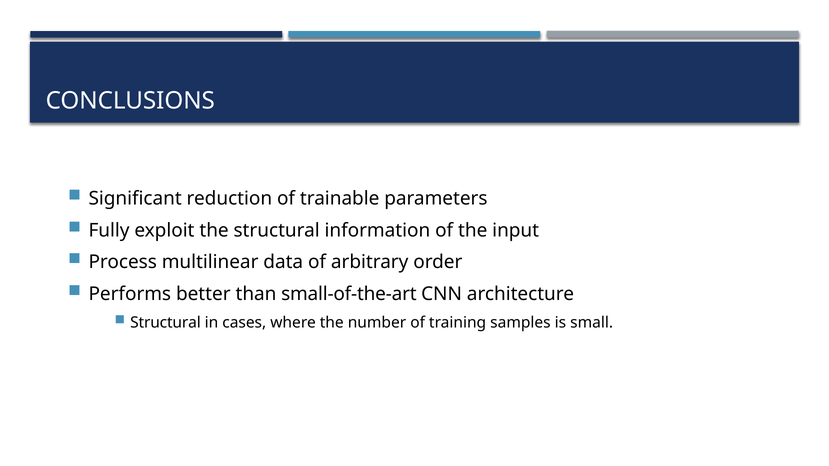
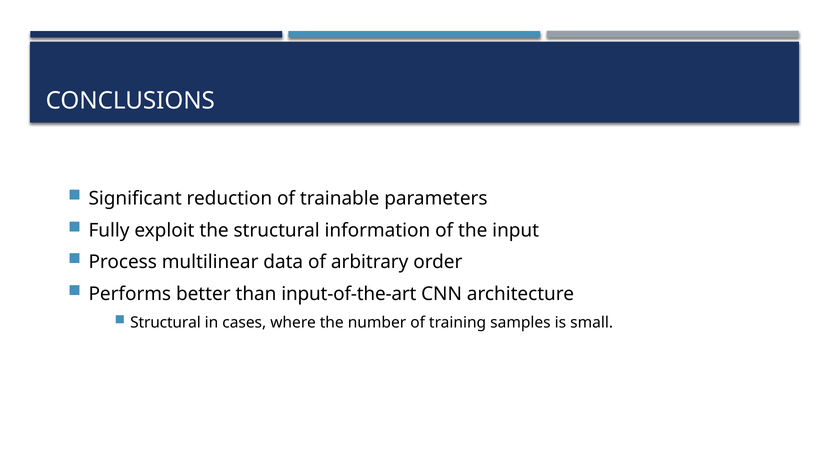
small-of-the-art: small-of-the-art -> input-of-the-art (349, 294)
